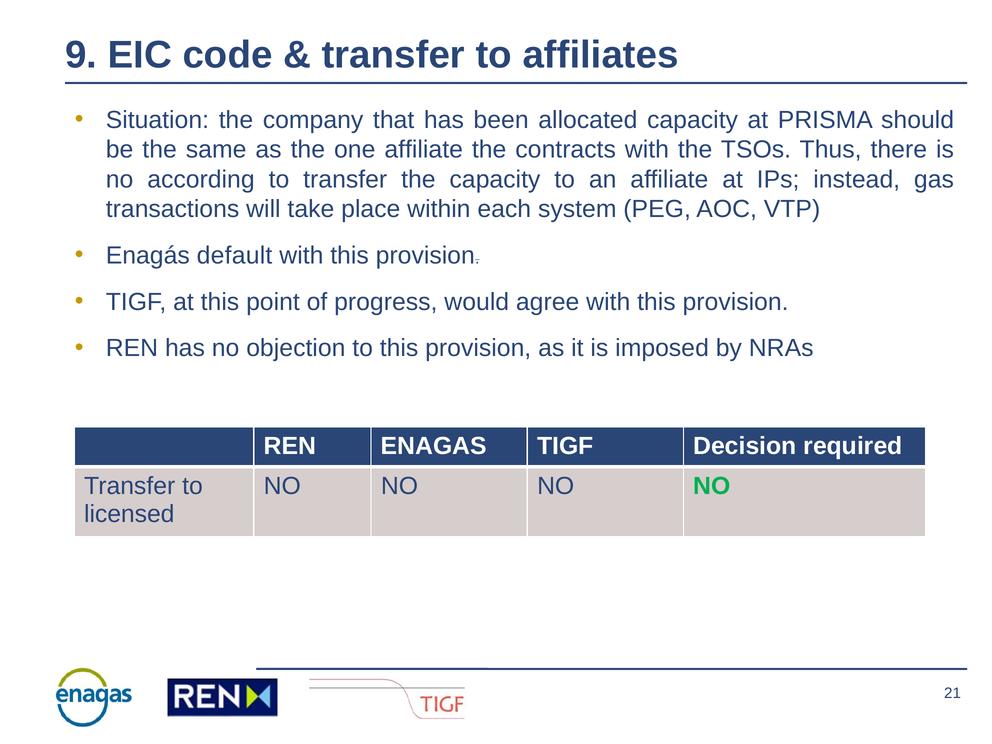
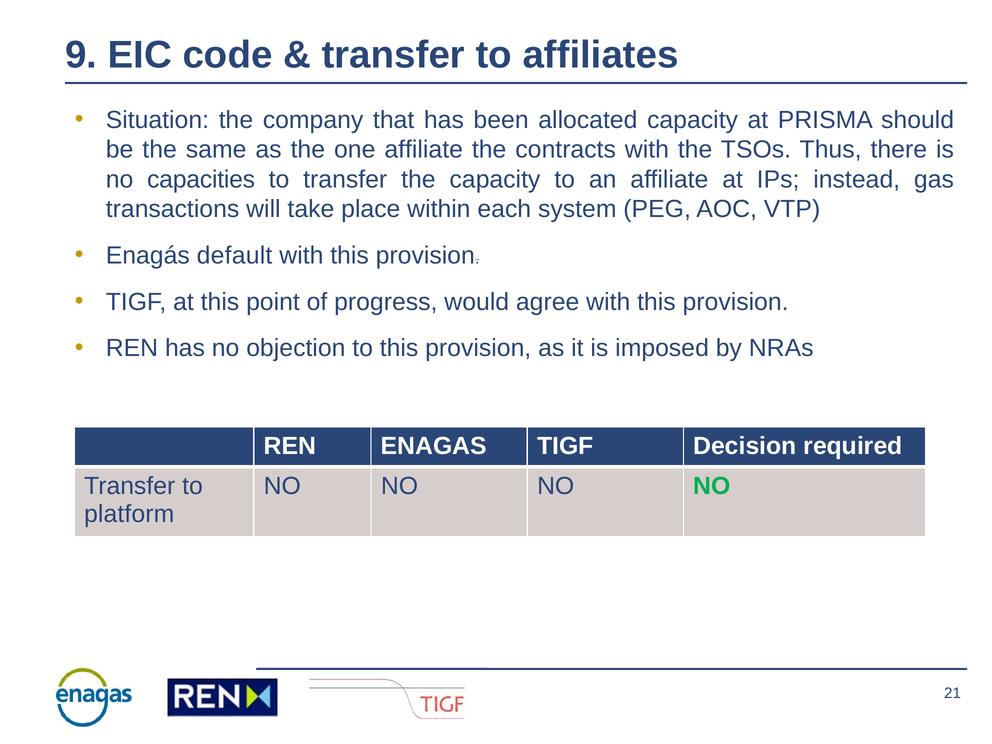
according: according -> capacities (201, 180)
licensed: licensed -> platform (129, 514)
